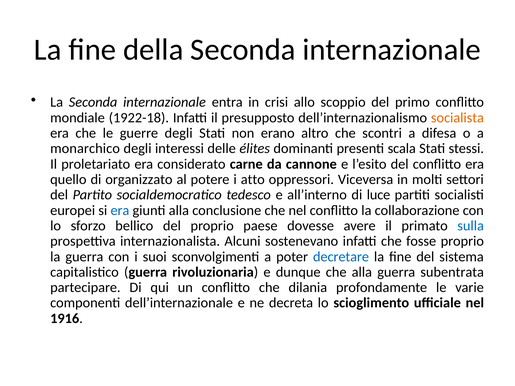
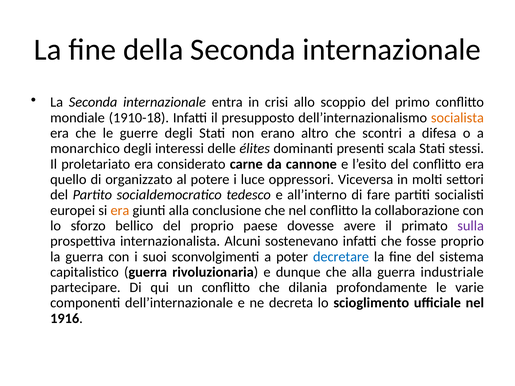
1922-18: 1922-18 -> 1910-18 (139, 118)
atto: atto -> luce (253, 180)
luce: luce -> fare (378, 195)
era colour: blue -> orange (120, 210)
sulla colour: blue -> purple (471, 226)
subentrata: subentrata -> industriale (452, 272)
